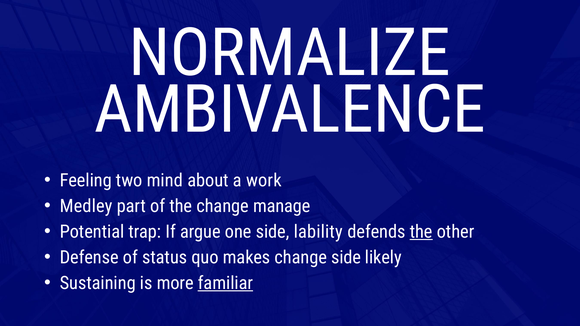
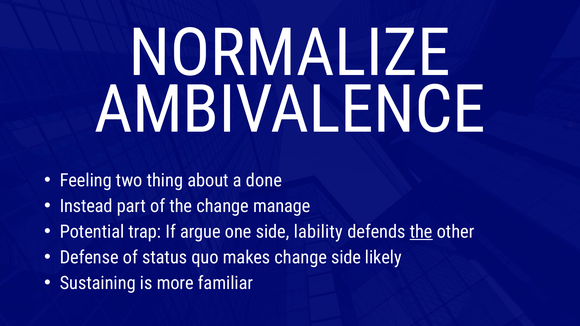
mind: mind -> thing (165, 181)
work: work -> done (264, 181)
Medley: Medley -> Instead (86, 206)
familiar underline: present -> none (225, 283)
